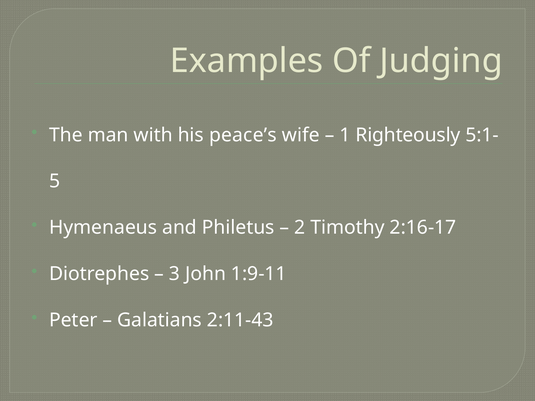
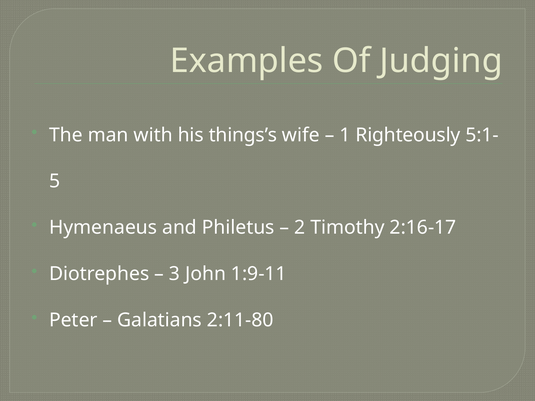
peace’s: peace’s -> things’s (243, 135)
2:11-43: 2:11-43 -> 2:11-80 (240, 320)
